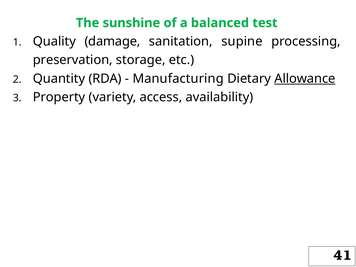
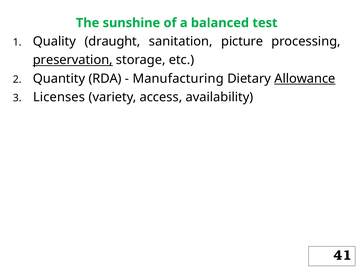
damage: damage -> draught (112, 41)
supine: supine -> picture (242, 41)
preservation underline: none -> present (73, 60)
Property: Property -> Licenses (59, 97)
